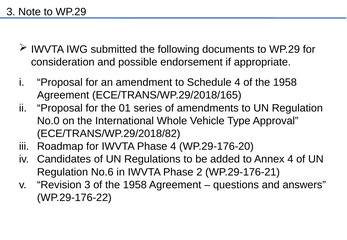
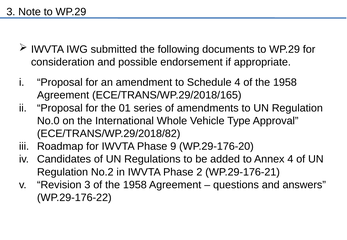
Phase 4: 4 -> 9 (173, 147)
No.6: No.6 -> No.2 (102, 172)
